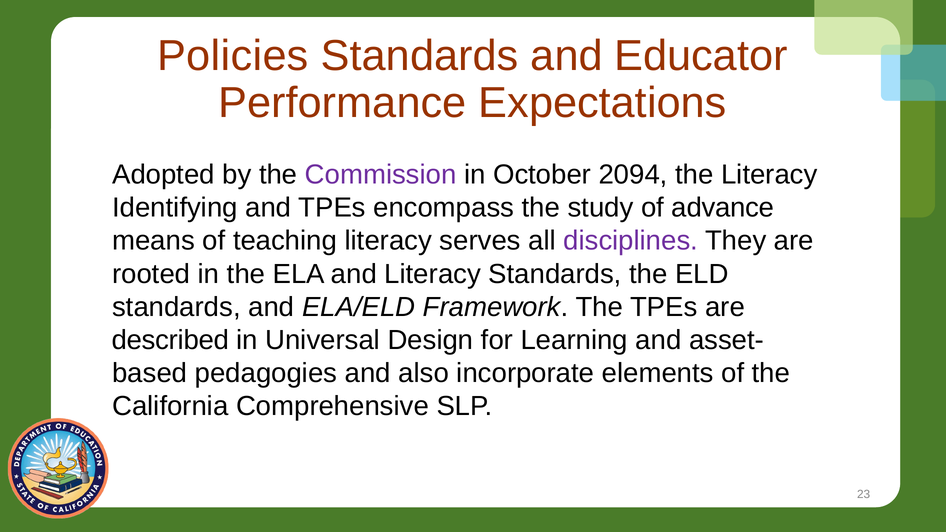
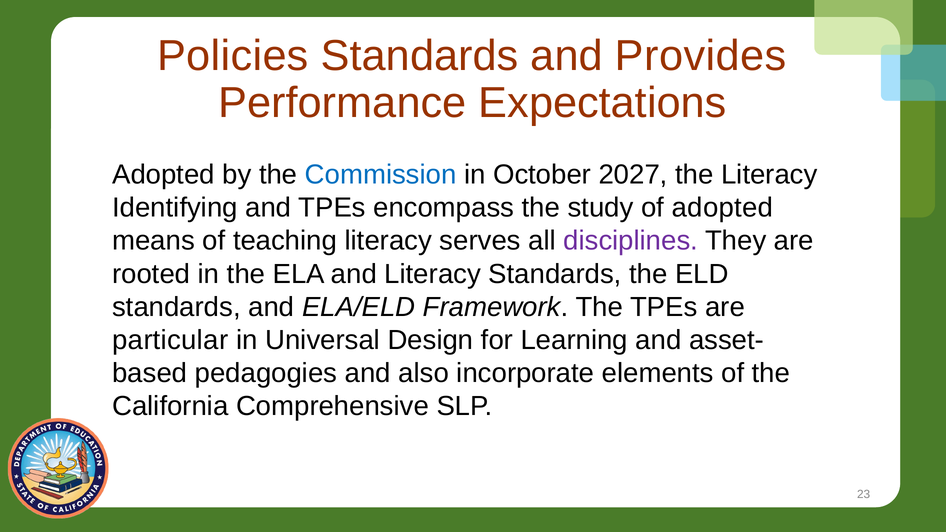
Educator: Educator -> Provides (701, 56)
Commission colour: purple -> blue (381, 175)
2094: 2094 -> 2027 (633, 175)
of advance: advance -> adopted (723, 208)
described: described -> particular (170, 340)
